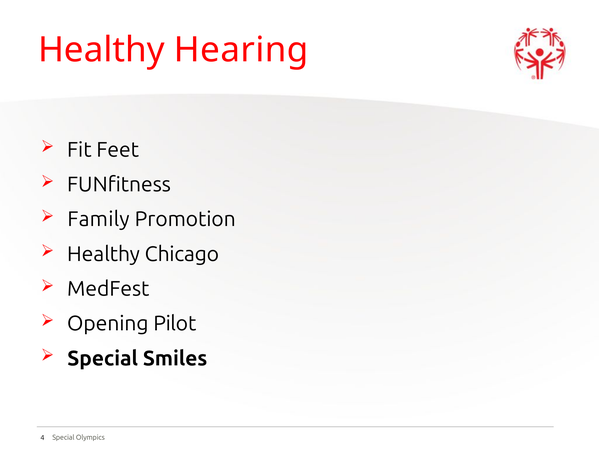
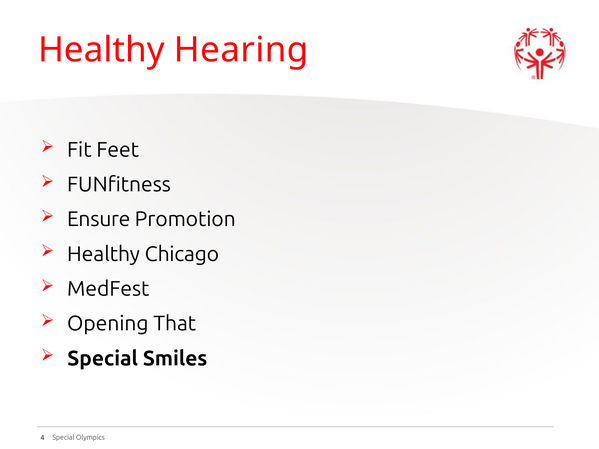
Family: Family -> Ensure (99, 219)
Pilot: Pilot -> That (175, 324)
